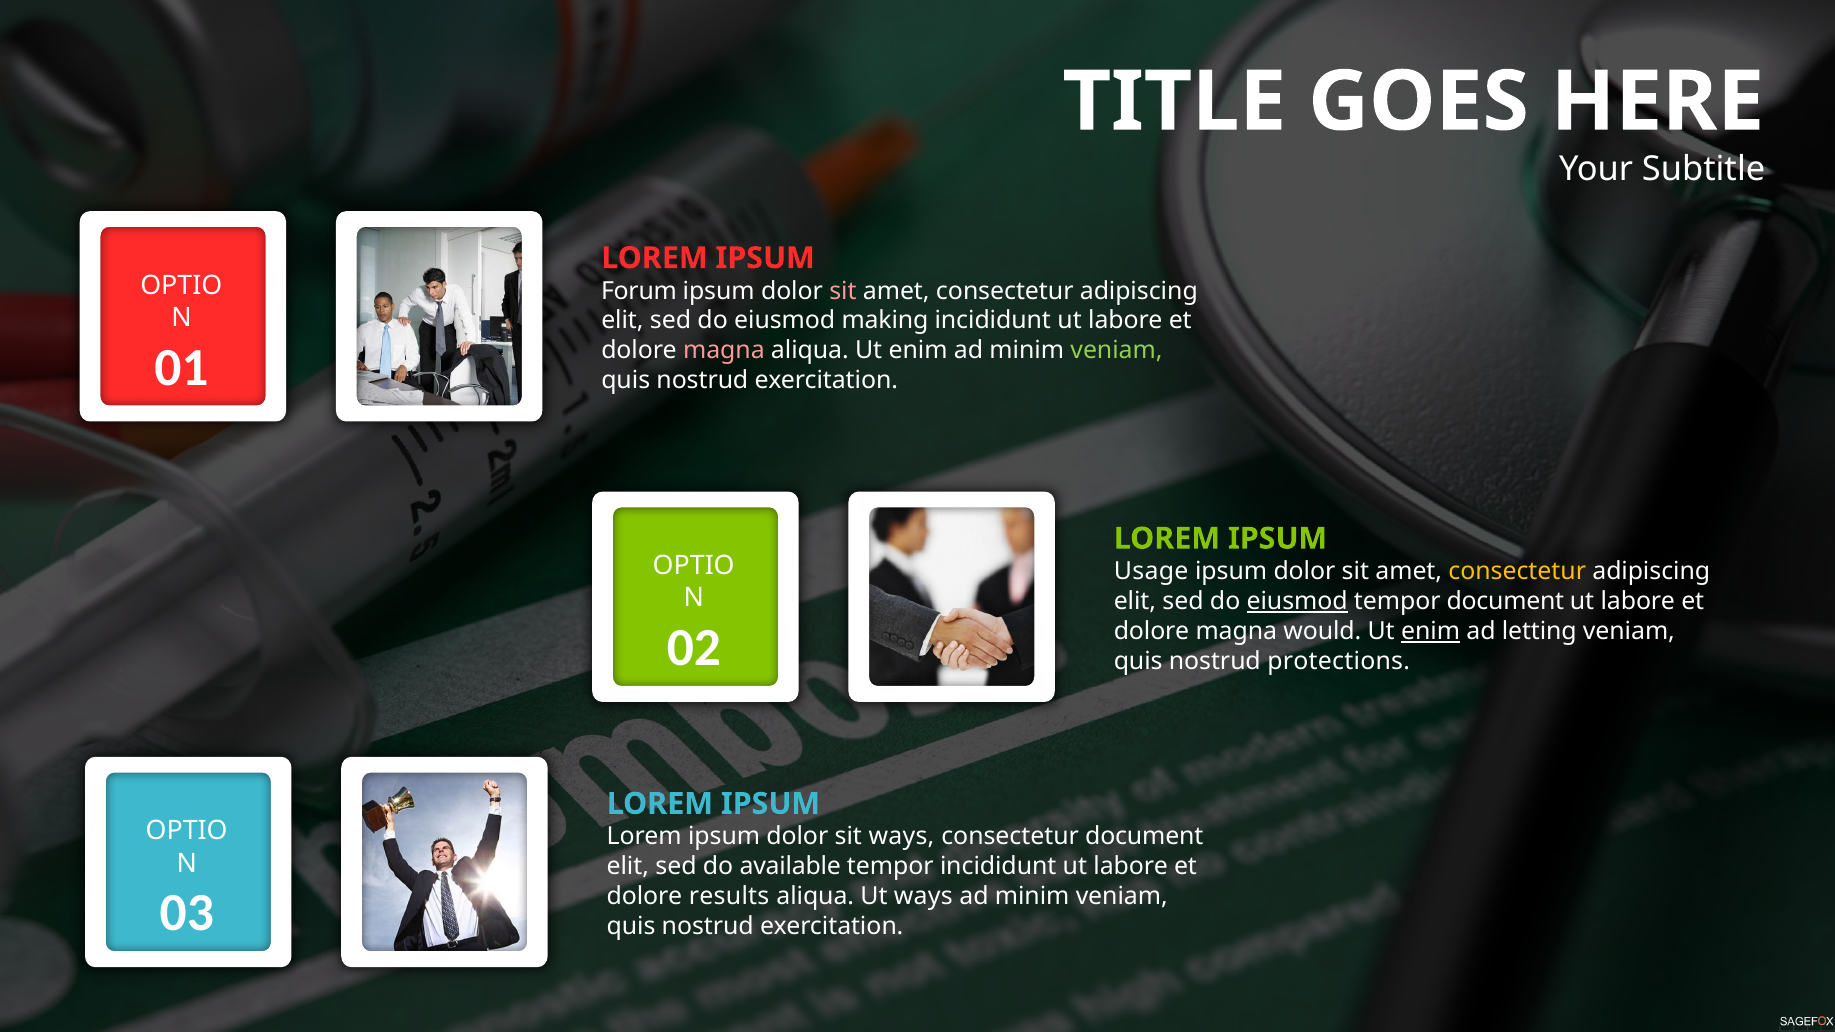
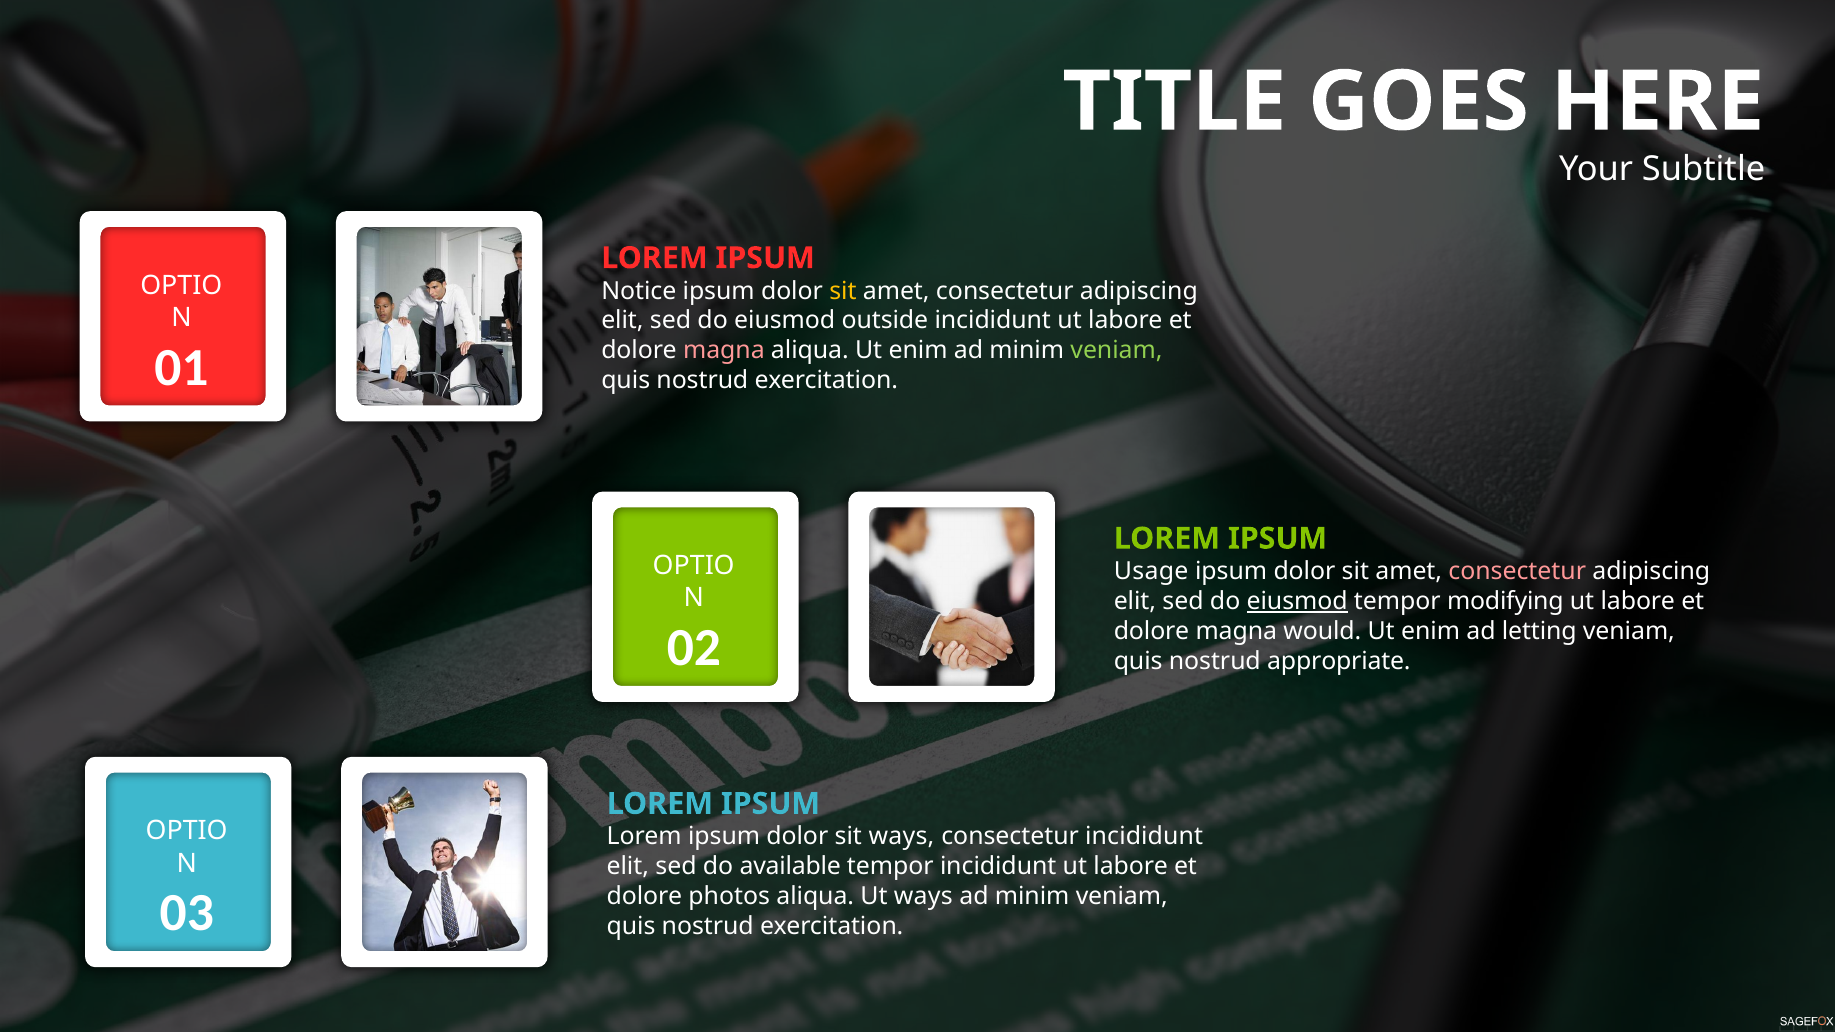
Forum: Forum -> Notice (639, 291)
sit colour: pink -> yellow (843, 291)
making: making -> outside (885, 321)
consectetur colour: yellow -> pink (1517, 571)
tempor document: document -> modifying (1505, 601)
enim underline: present -> none (1431, 631)
protections: protections -> appropriate (1339, 661)
consectetur document: document -> incididunt (1144, 837)
results: results -> photos (729, 896)
